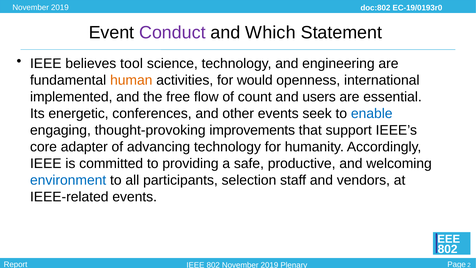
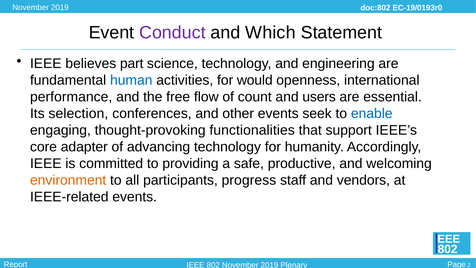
tool: tool -> part (132, 63)
human colour: orange -> blue (131, 80)
implemented: implemented -> performance (71, 97)
energetic: energetic -> selection (78, 113)
improvements: improvements -> functionalities (252, 130)
environment colour: blue -> orange (68, 180)
selection: selection -> progress (249, 180)
